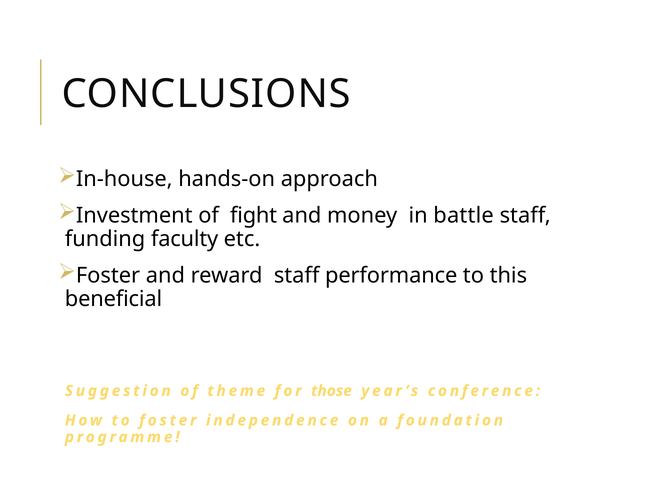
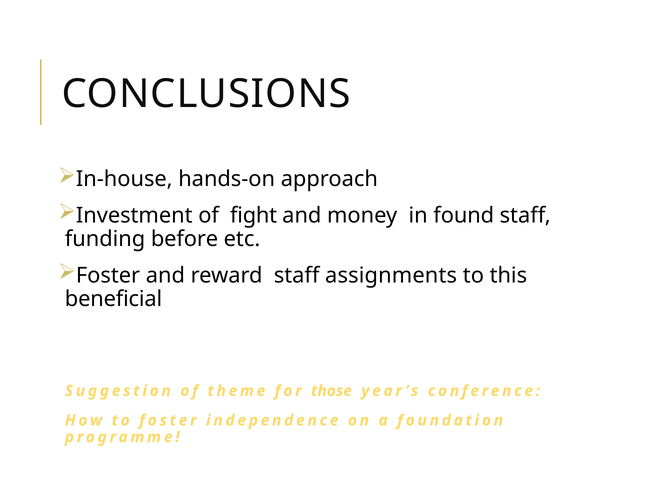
battle: battle -> found (464, 215)
faculty: faculty -> before (185, 239)
performance: performance -> assignments (391, 275)
